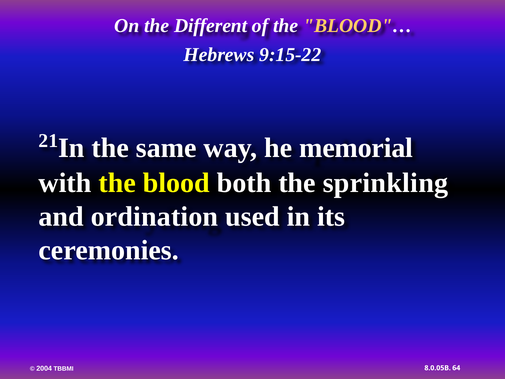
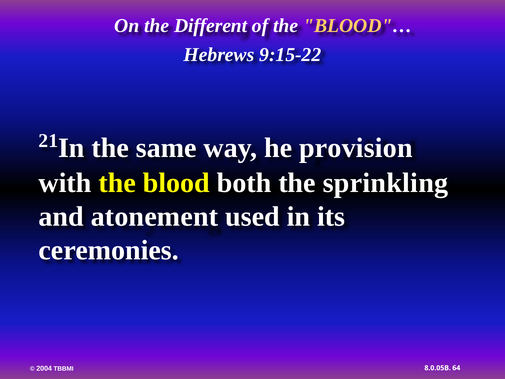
memorial: memorial -> provision (356, 148)
ordination: ordination -> atonement (154, 216)
